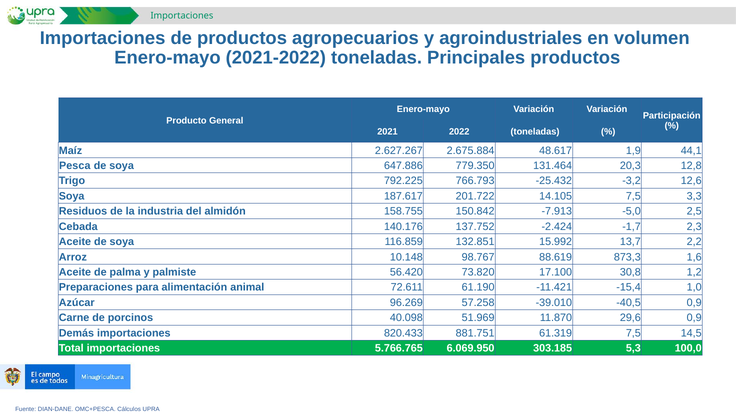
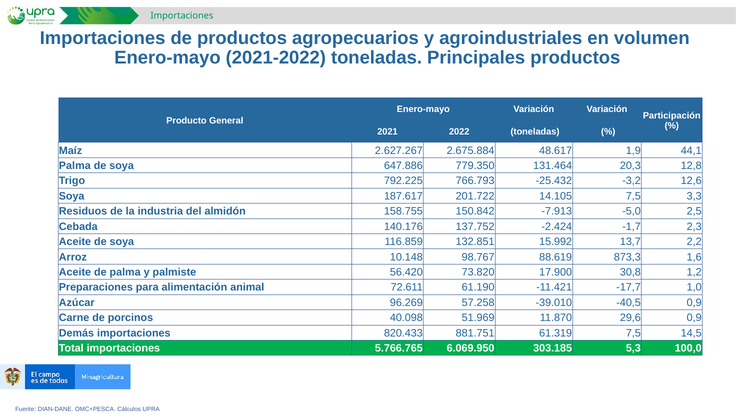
Pesca: Pesca -> Palma (75, 166)
17.100: 17.100 -> 17.900 (556, 272)
-15,4: -15,4 -> -17,7 (629, 287)
